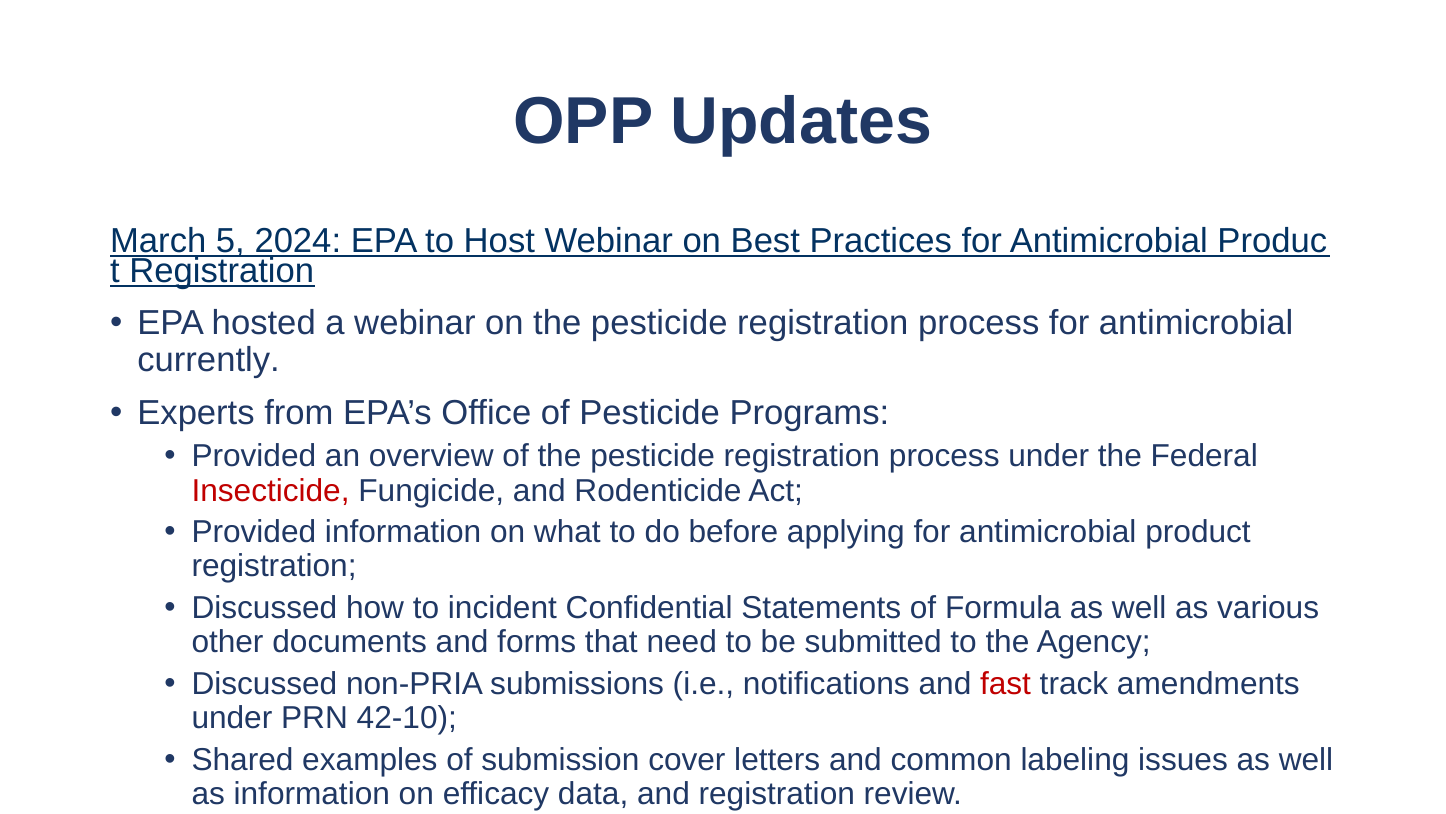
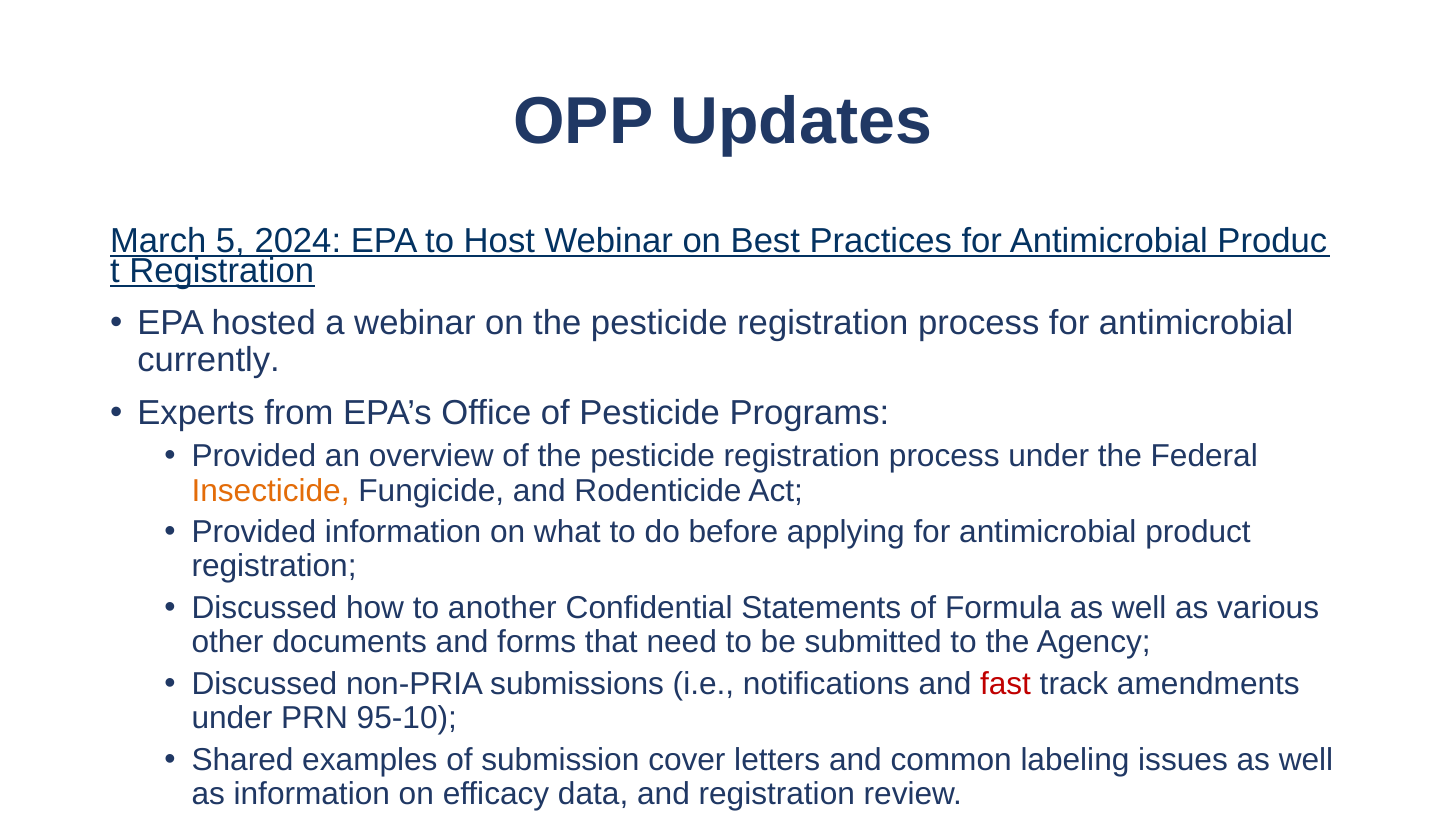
Insecticide colour: red -> orange (271, 490)
incident: incident -> another (502, 608)
42-10: 42-10 -> 95-10 (407, 718)
